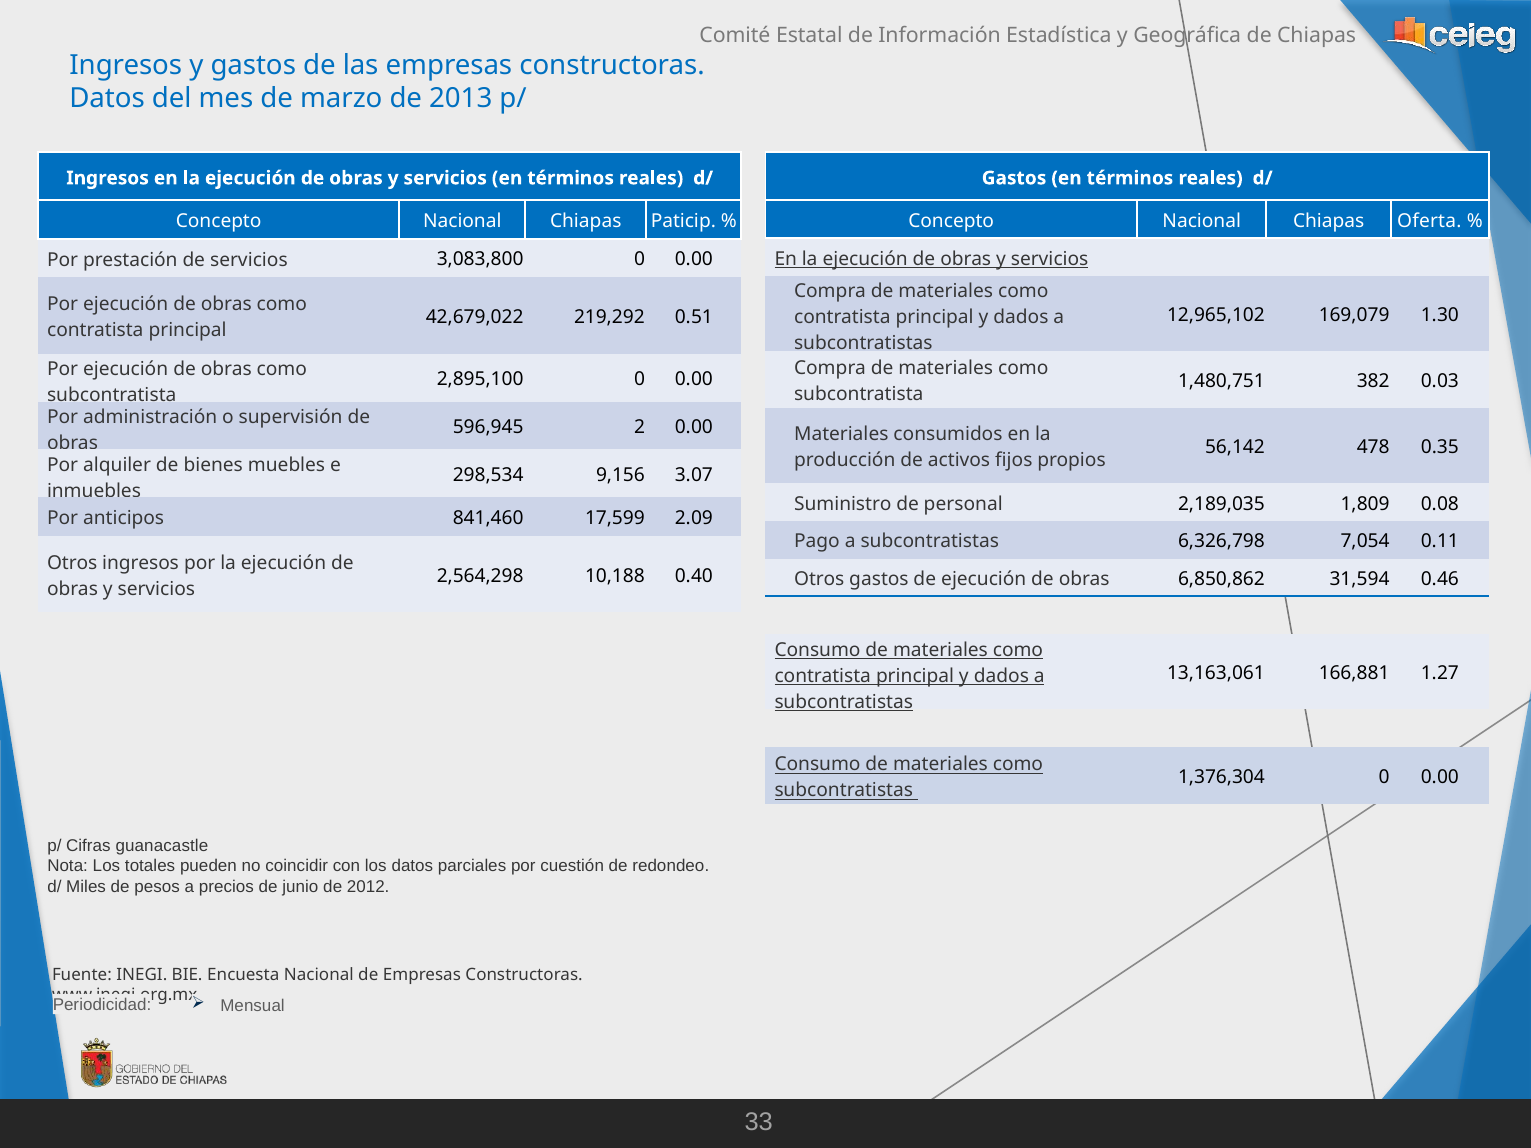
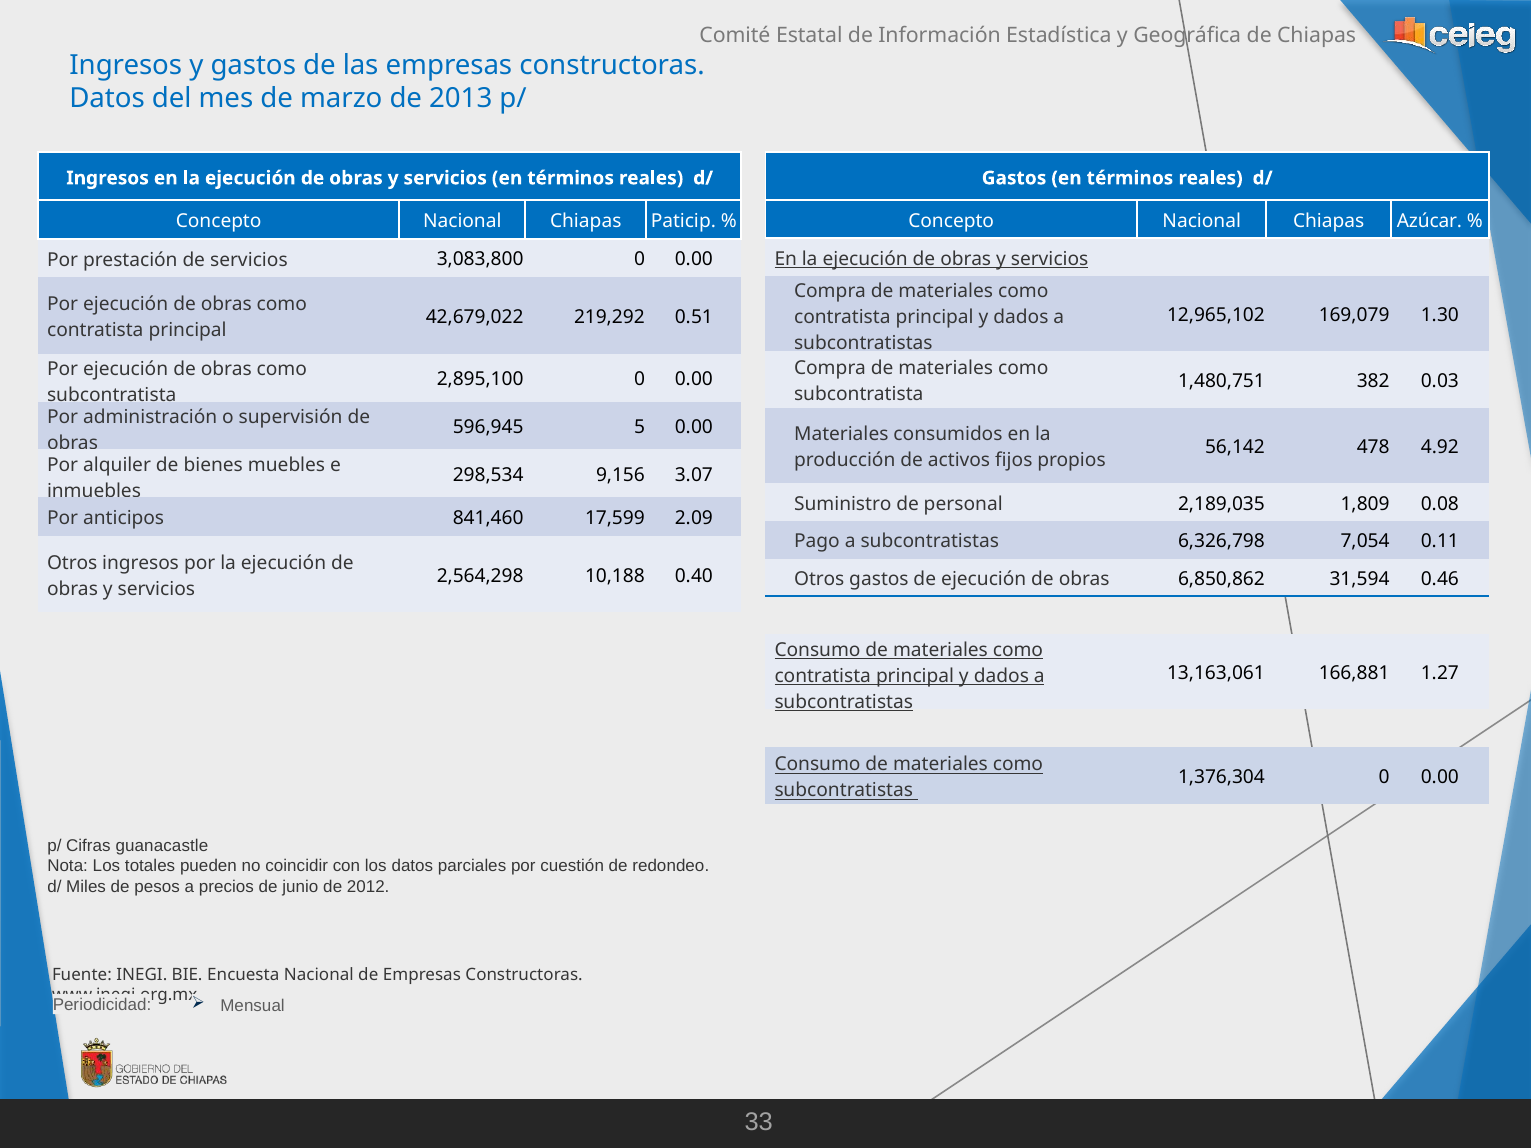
Oferta: Oferta -> Azúcar (1429, 221)
2: 2 -> 5 (640, 427)
0.35: 0.35 -> 4.92 (1440, 447)
